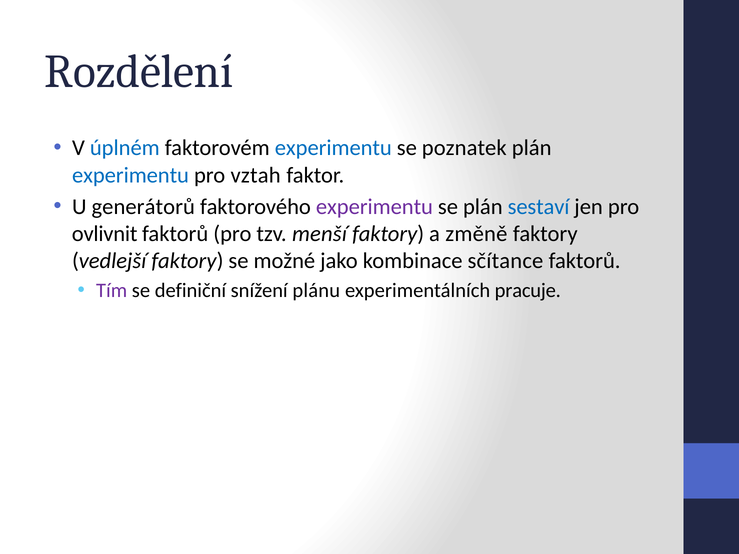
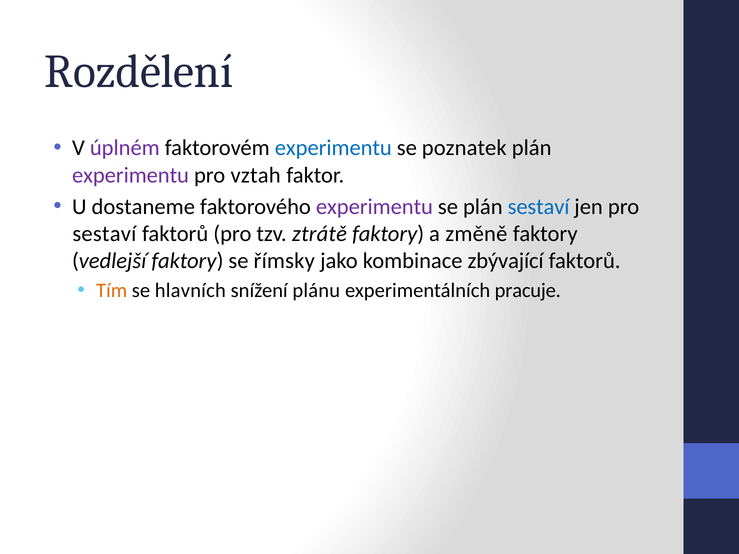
úplném colour: blue -> purple (125, 148)
experimentu colour: blue -> purple (131, 175)
generátorů: generátorů -> dostaneme (143, 207)
ovlivnit: ovlivnit -> sestaví (104, 234)
menší: menší -> ztrátě (320, 234)
možné: možné -> římsky (284, 261)
sčítance: sčítance -> zbývající (506, 261)
Tím colour: purple -> orange (112, 291)
definiční: definiční -> hlavních (190, 291)
